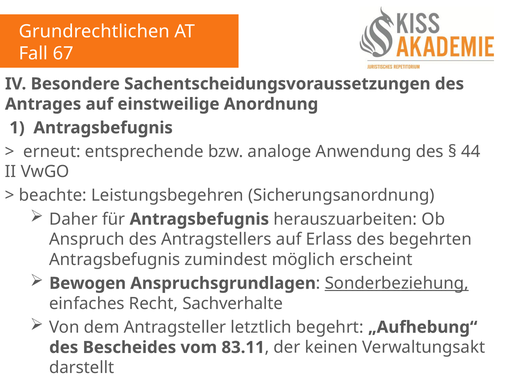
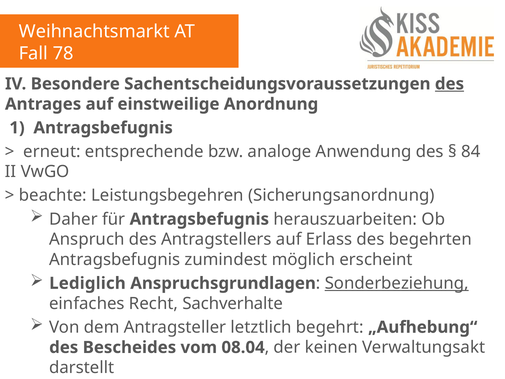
Grundrechtlichen: Grundrechtlichen -> Weihnachtsmarkt (94, 31)
67: 67 -> 78 (63, 53)
des underline: none -> present (449, 84)
44: 44 -> 84 (471, 151)
Bewogen: Bewogen -> Lediglich (87, 283)
83.11: 83.11 -> 08.04 (243, 347)
